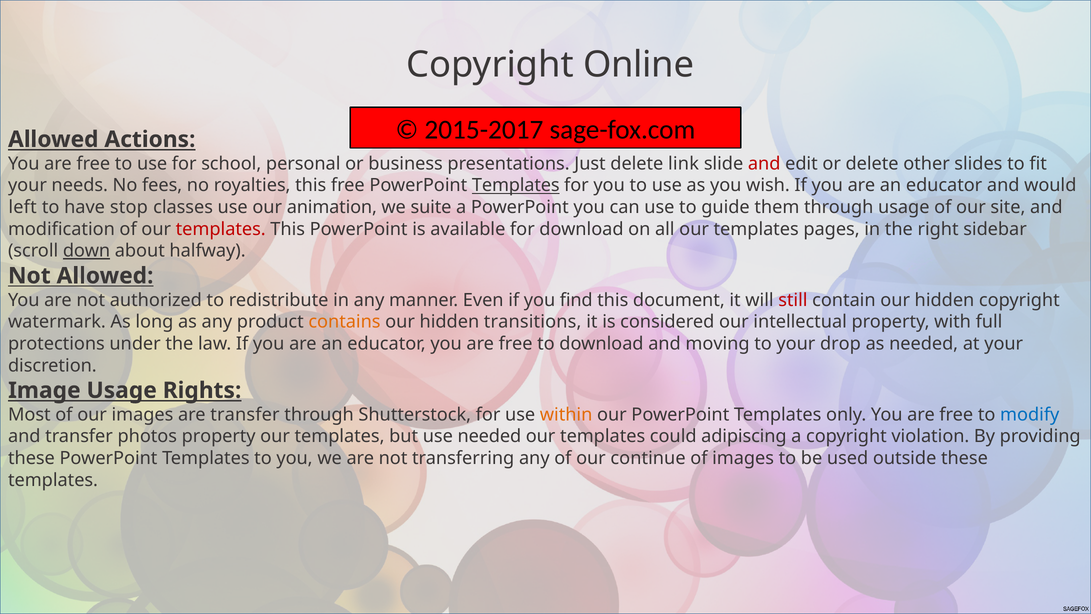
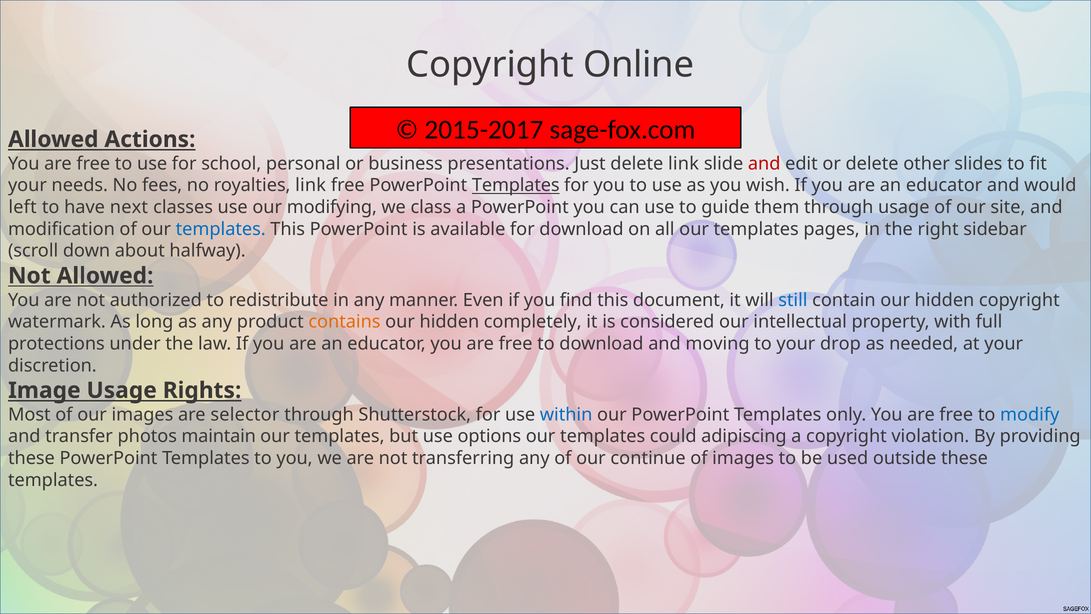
royalties this: this -> link (311, 185)
stop: stop -> next (129, 207)
animation: animation -> modifying (332, 207)
suite: suite -> class (431, 207)
templates colour: red -> blue (221, 229)
down underline: present -> none (87, 251)
still colour: red -> blue (793, 300)
transitions: transitions -> completely (533, 322)
are transfer: transfer -> selector (245, 414)
within colour: orange -> blue (566, 414)
photos property: property -> maintain (219, 436)
use needed: needed -> options (489, 436)
